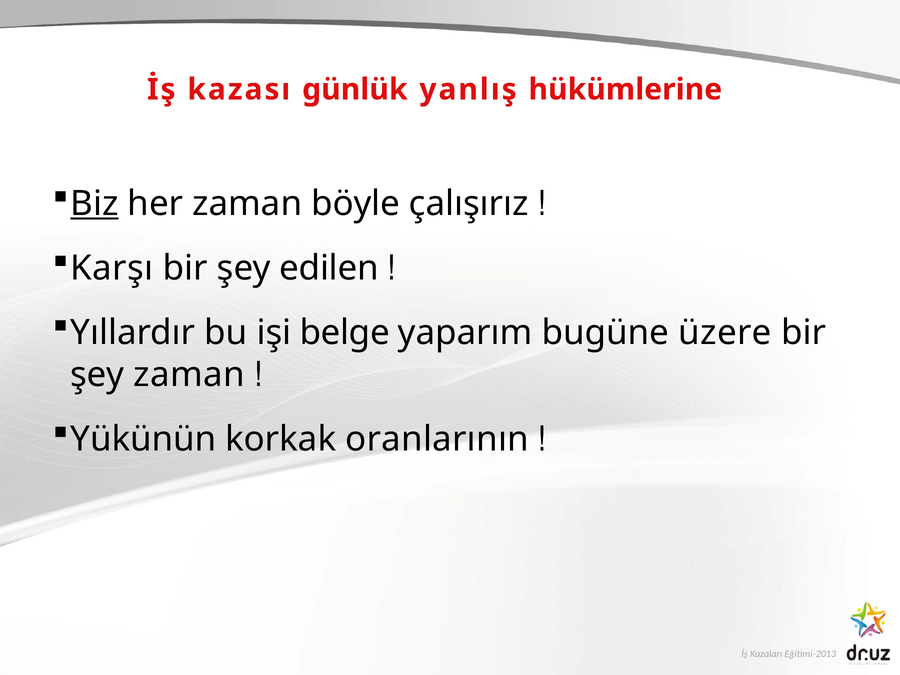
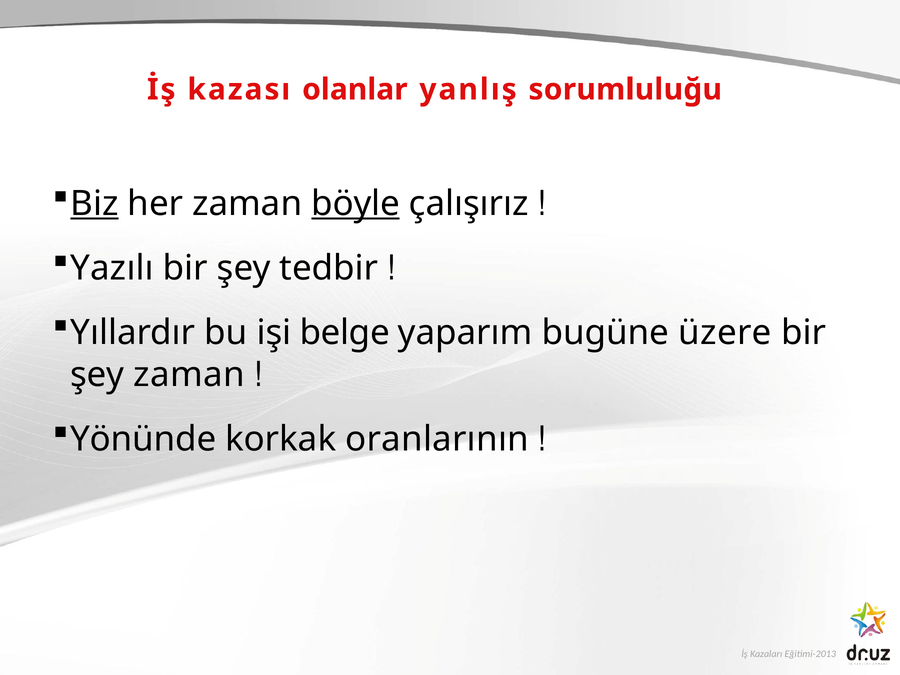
günlük: günlük -> olanlar (355, 90)
hükümlerine: hükümlerine -> sorumluluğu (625, 90)
böyle underline: none -> present (356, 203)
Karşı: Karşı -> Yazılı (112, 268)
edilen: edilen -> tedbir (329, 268)
Yükünün: Yükünün -> Yönünde (143, 439)
